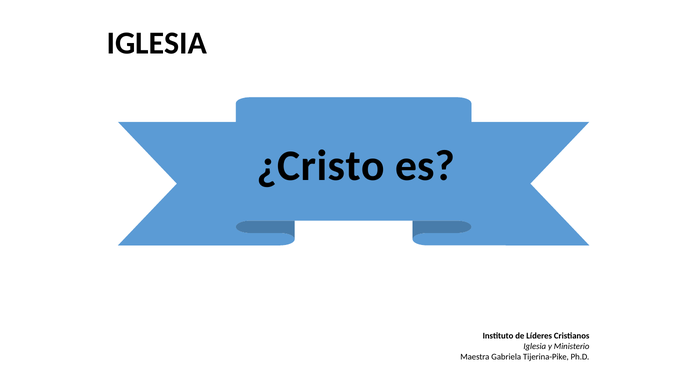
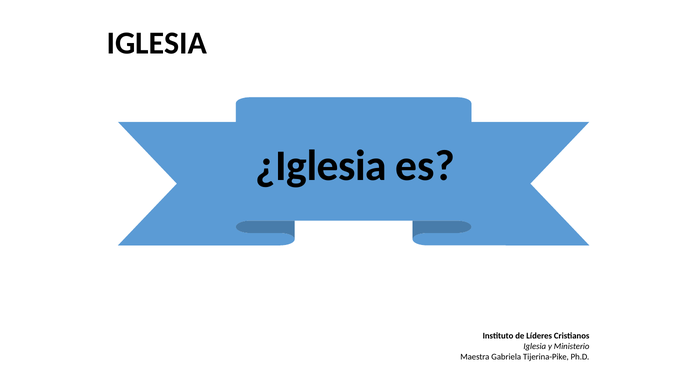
¿Cristo: ¿Cristo -> ¿Iglesia (321, 166)
